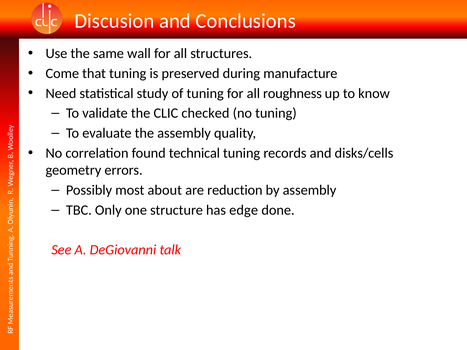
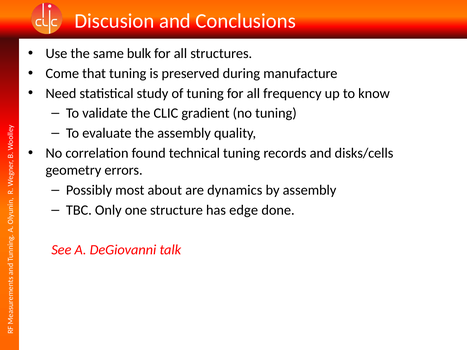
wall: wall -> bulk (139, 54)
roughness: roughness -> frequency (292, 93)
checked: checked -> gradient (205, 113)
reduction: reduction -> dynamics (235, 190)
